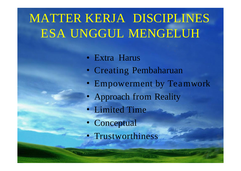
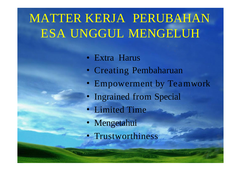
DISCIPLINES: DISCIPLINES -> PERUBAHAN (171, 18)
Approach: Approach -> Ingrained (112, 97)
Reality: Reality -> Special (168, 97)
Conceptual: Conceptual -> Mengetahui (116, 123)
